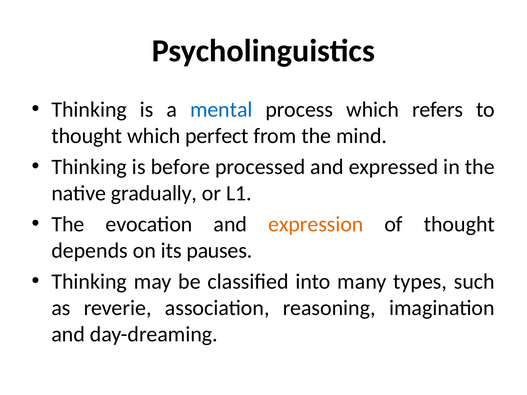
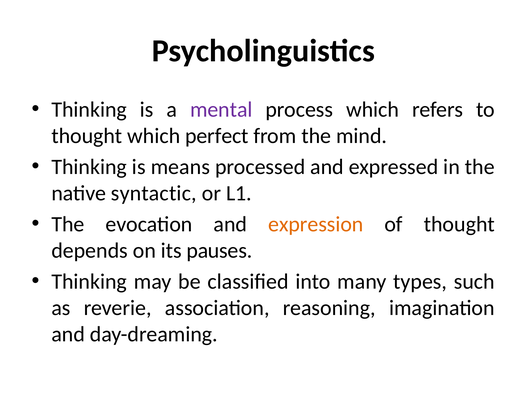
mental colour: blue -> purple (221, 110)
before: before -> means (180, 167)
gradually: gradually -> syntactic (154, 193)
